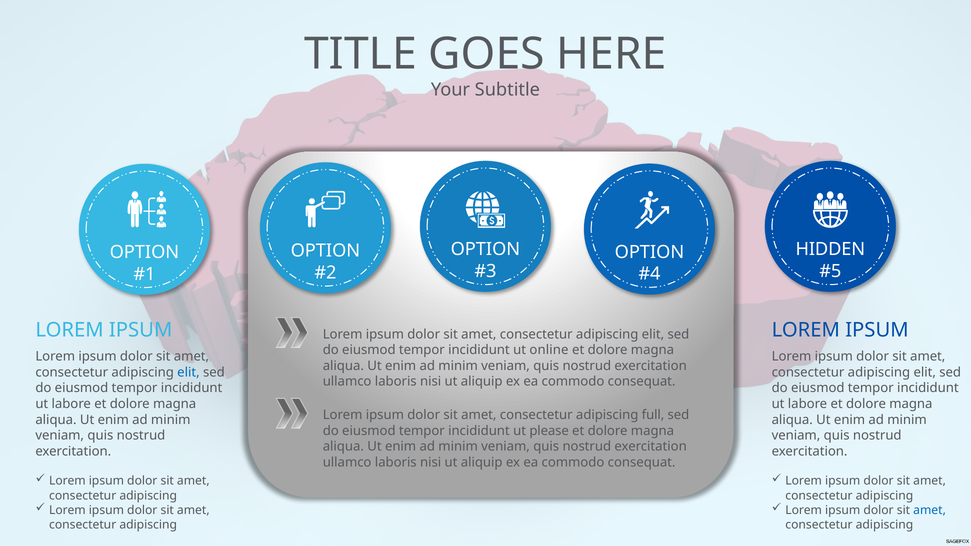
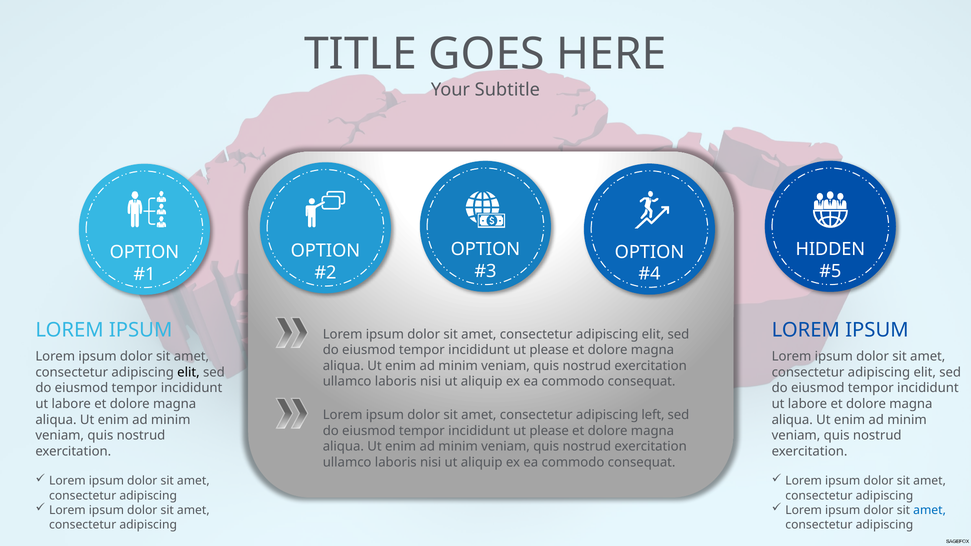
online: online -> please (549, 350)
elit colour: blue -> black (188, 372)
full: full -> left (653, 415)
